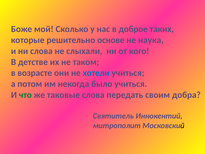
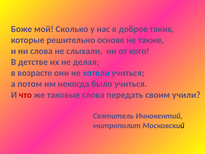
наука: наука -> также (151, 40)
таком: таком -> делая (86, 62)
что colour: green -> red (25, 95)
добра: добра -> учили (186, 95)
